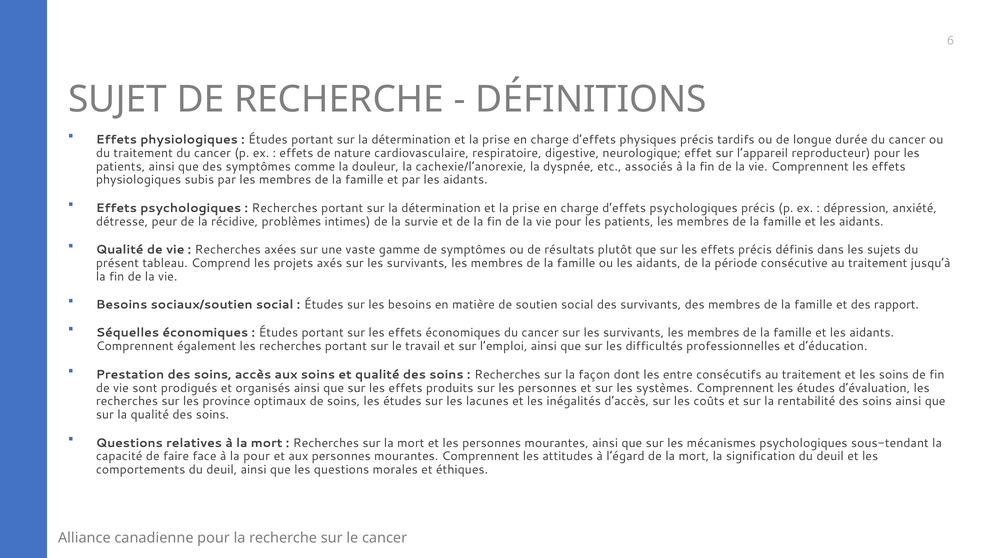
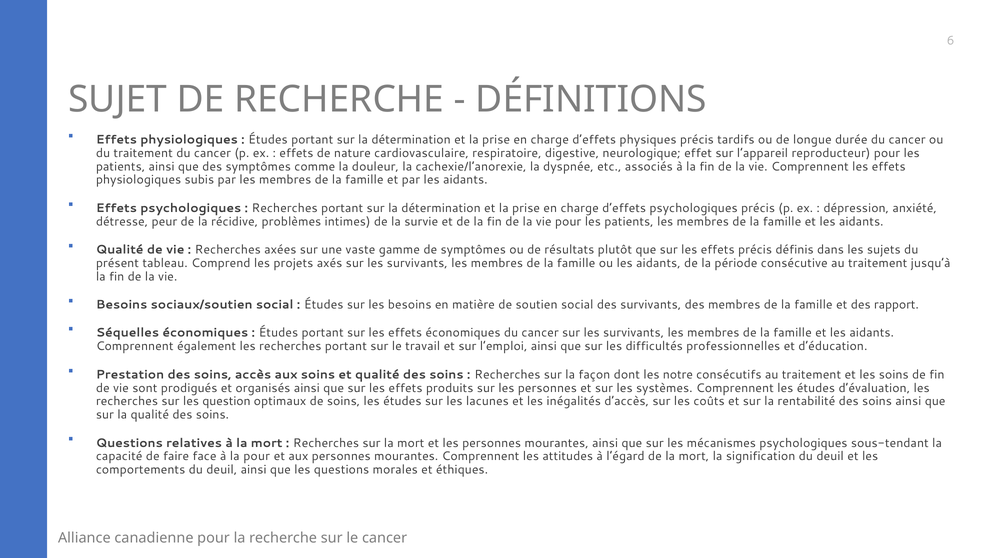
entre: entre -> notre (678, 374)
province: province -> question (226, 401)
